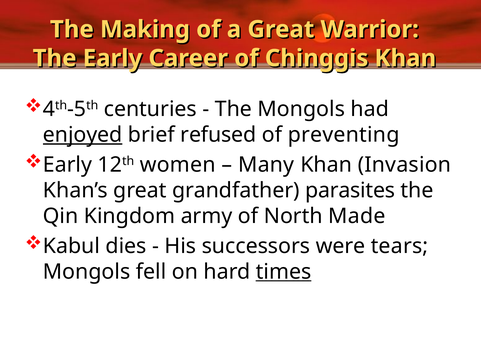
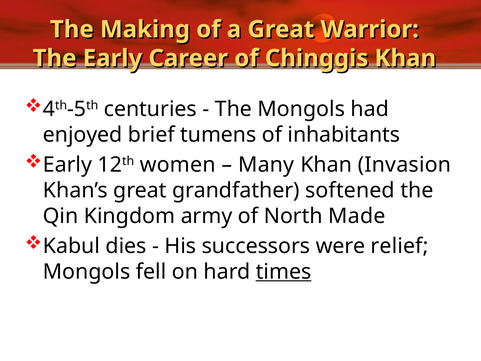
enjoyed underline: present -> none (83, 135)
refused: refused -> tumens (218, 135)
preventing: preventing -> inhabitants (344, 135)
parasites: parasites -> softened (350, 190)
tears: tears -> relief (400, 246)
